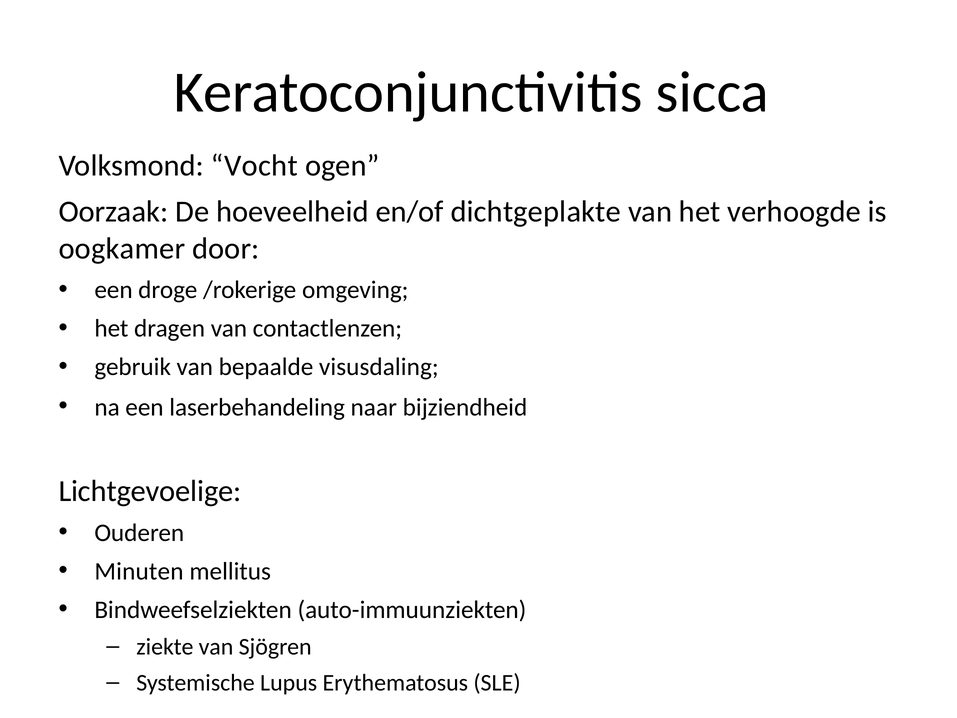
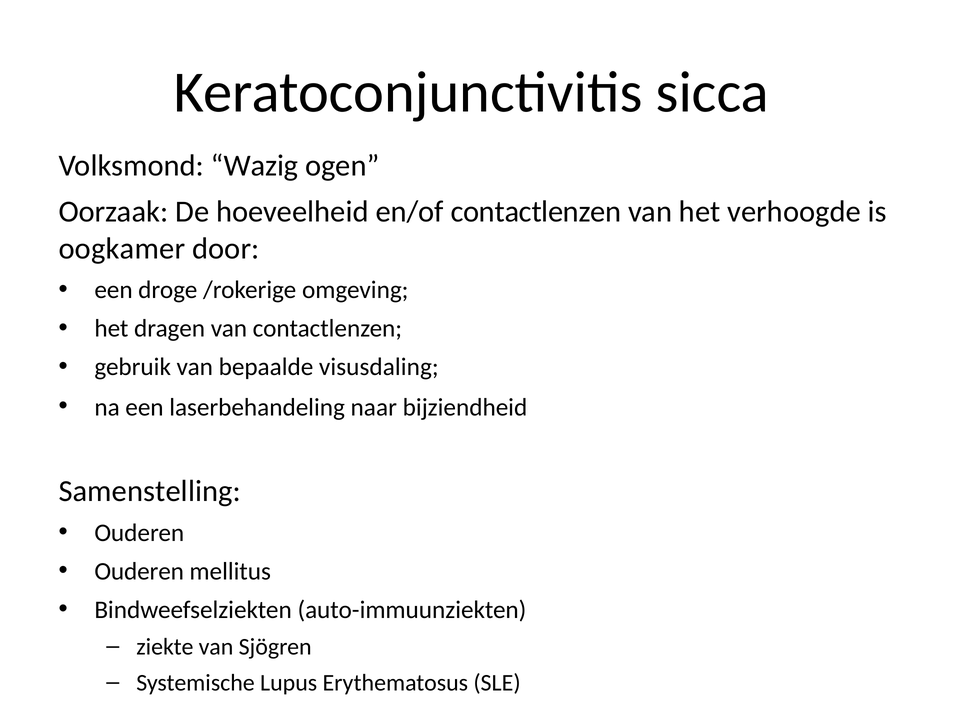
Vocht: Vocht -> Wazig (255, 166)
en/of dichtgeplakte: dichtgeplakte -> contactlenzen (536, 212)
Lichtgevoelige: Lichtgevoelige -> Samenstelling (150, 491)
Minuten: Minuten -> Ouderen (139, 571)
